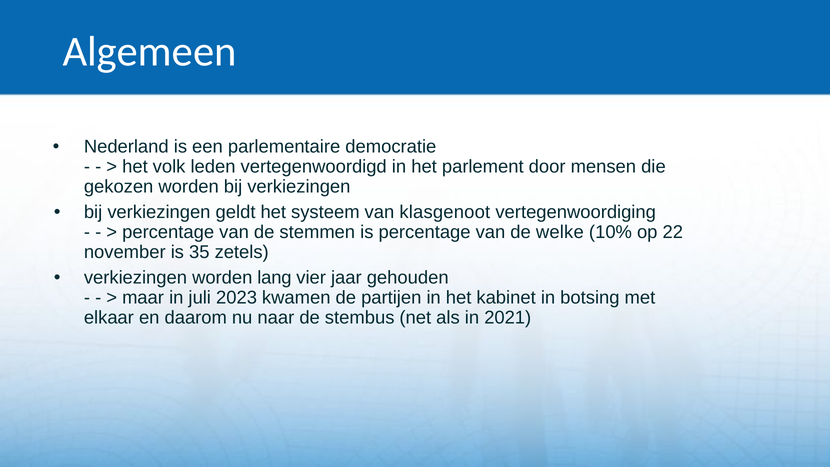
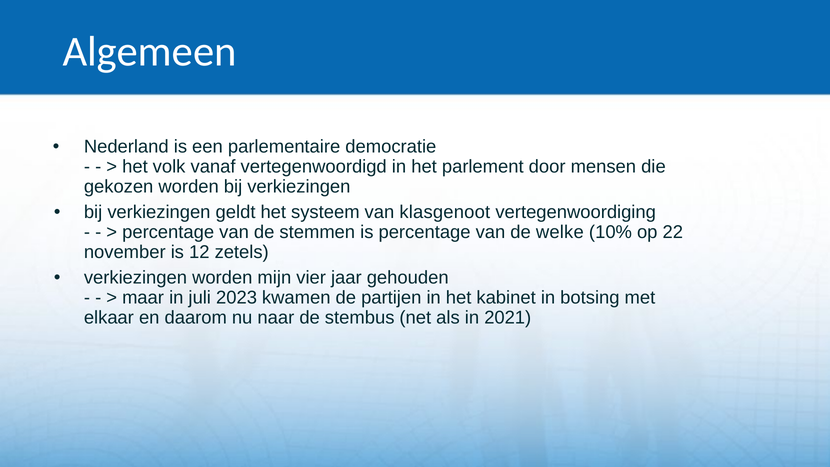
leden: leden -> vanaf (213, 167)
35: 35 -> 12 (199, 252)
lang: lang -> mijn (274, 278)
